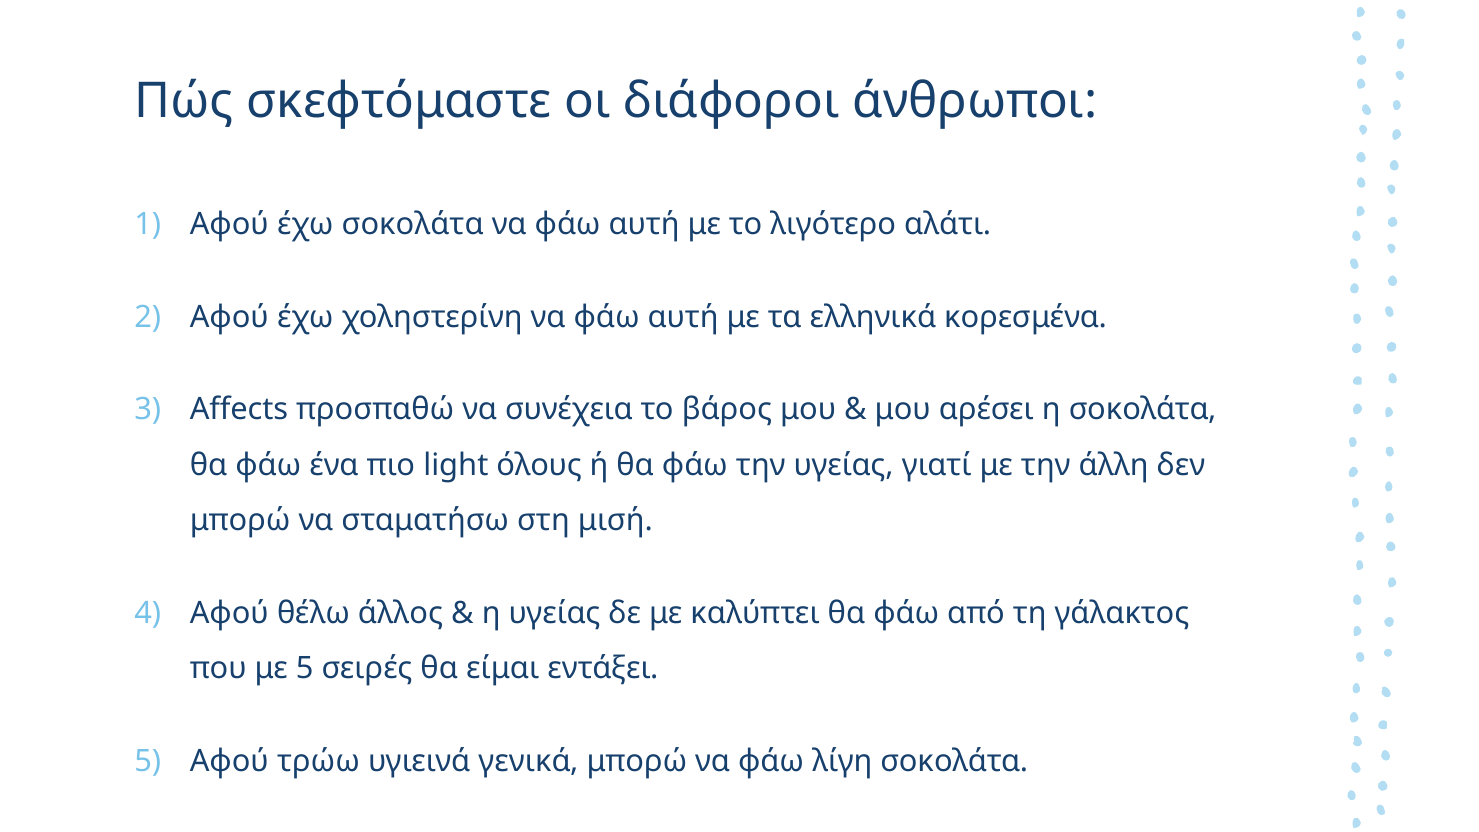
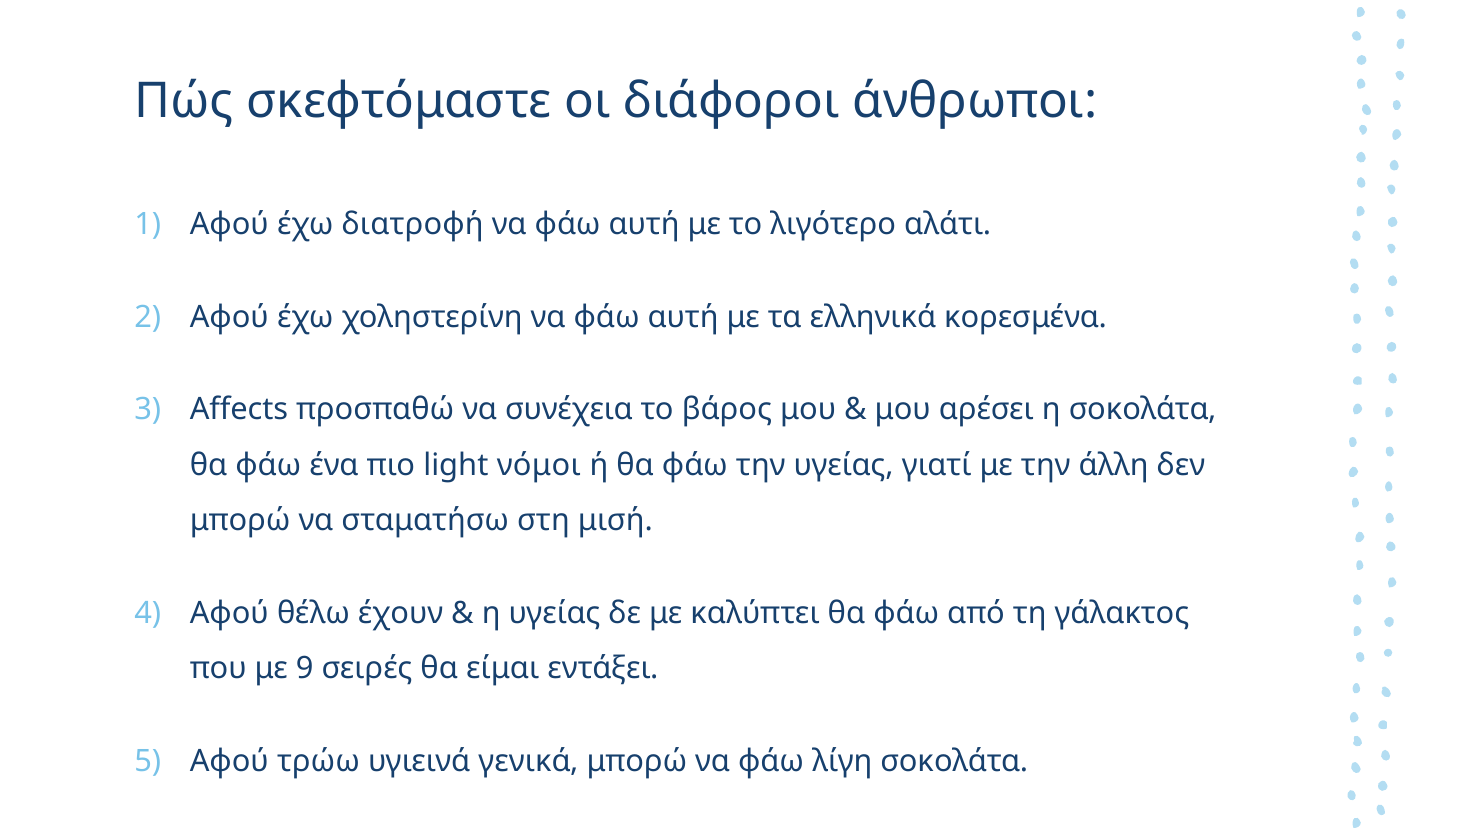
έχω σοκολάτα: σοκολάτα -> διατροφή (413, 225)
όλους: όλους -> νόμοι (539, 465)
άλλος: άλλος -> έχουν (401, 613)
με 5: 5 -> 9 (305, 668)
